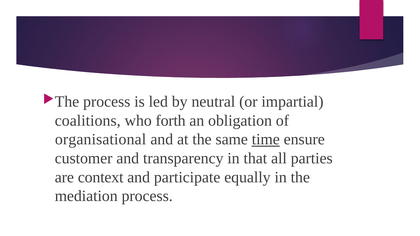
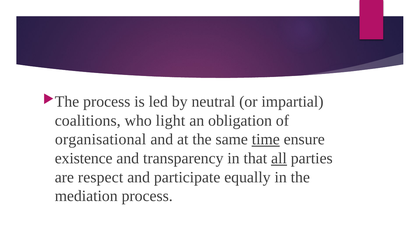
forth: forth -> light (170, 121)
customer: customer -> existence (84, 159)
all underline: none -> present (279, 159)
context: context -> respect (101, 177)
